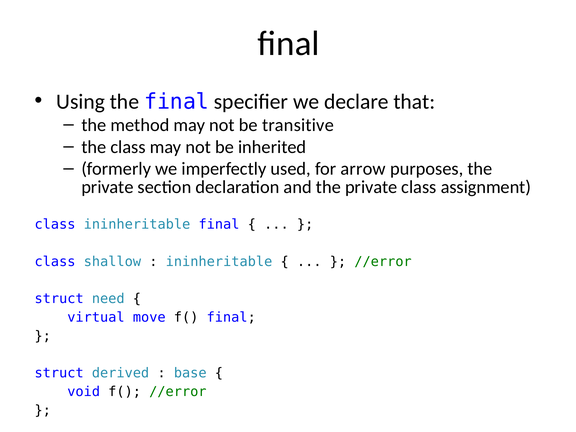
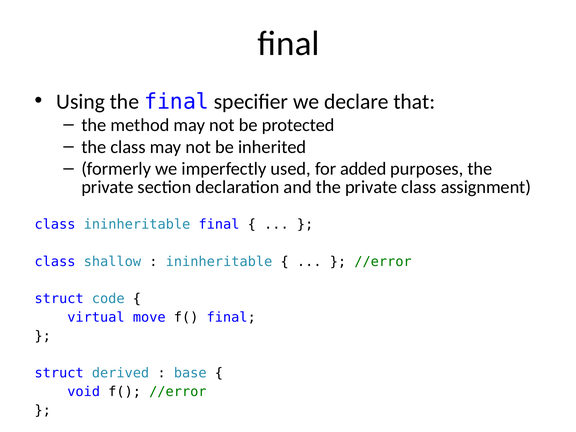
transitive: transitive -> protected (298, 125)
arrow: arrow -> added (363, 169)
need: need -> code (108, 299)
